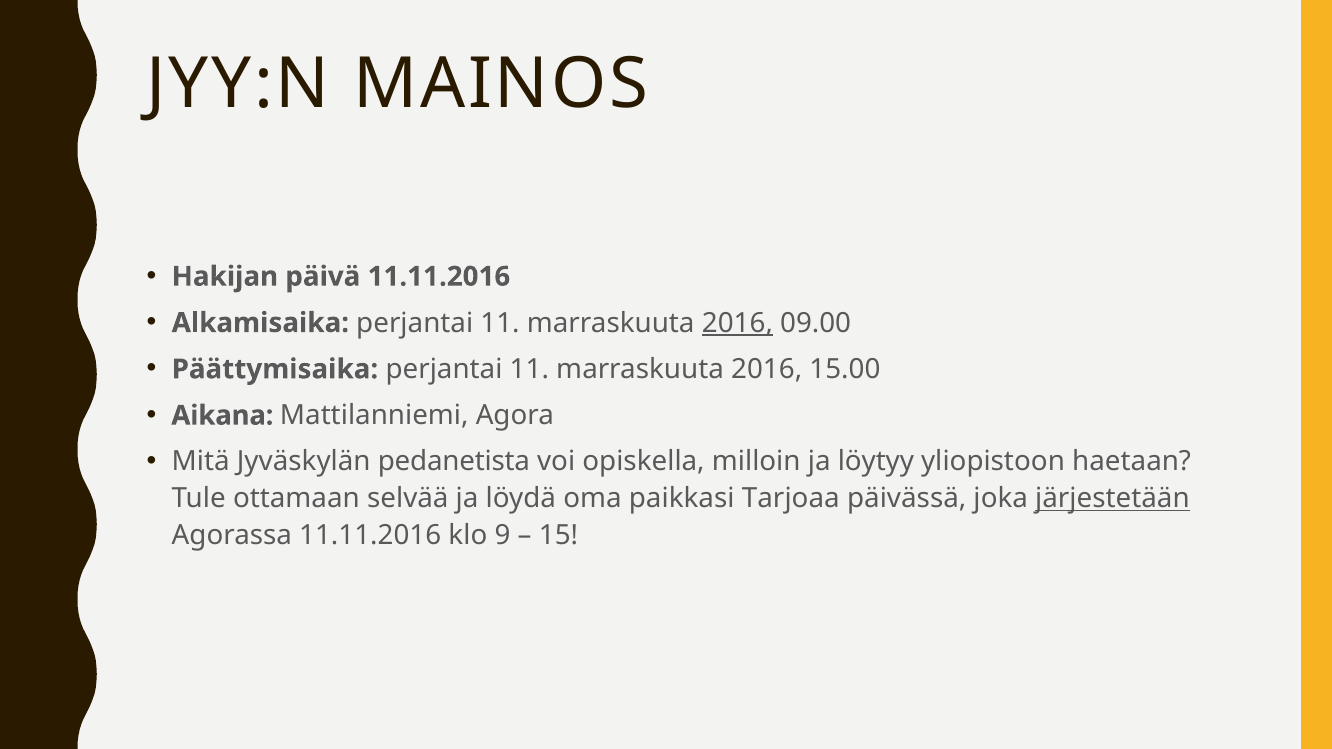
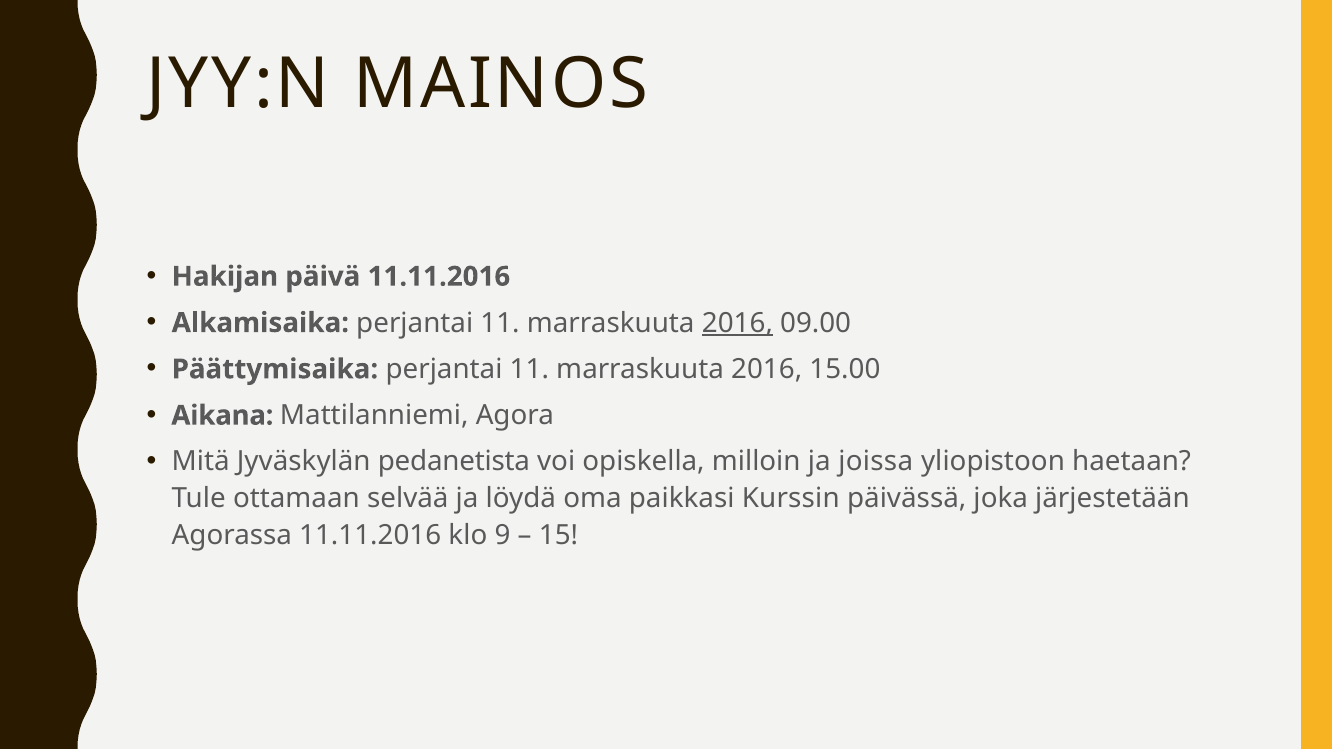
löytyy: löytyy -> joissa (876, 462)
Tarjoaa: Tarjoaa -> Kurssin (791, 499)
järjestetään underline: present -> none (1112, 499)
